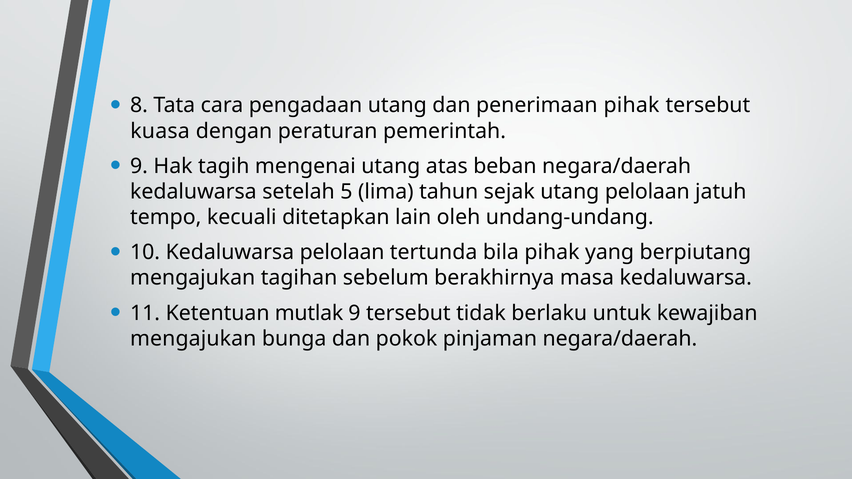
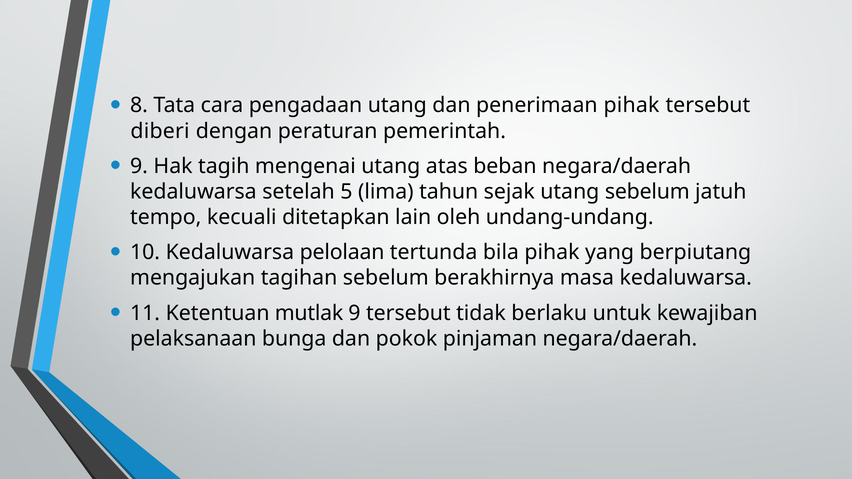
kuasa: kuasa -> diberi (160, 131)
utang pelolaan: pelolaan -> sebelum (647, 192)
mengajukan: mengajukan -> pelaksanaan (193, 339)
